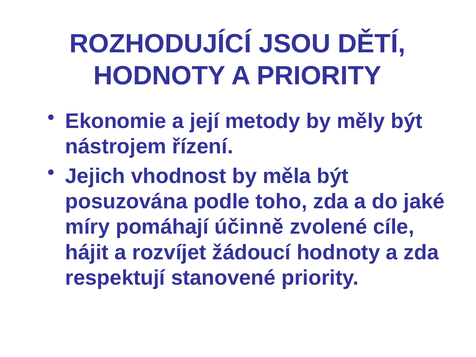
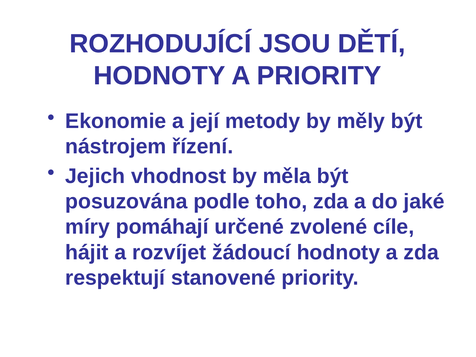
účinně: účinně -> určené (249, 227)
